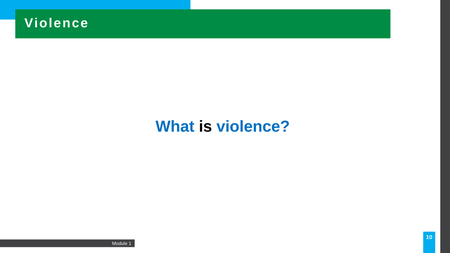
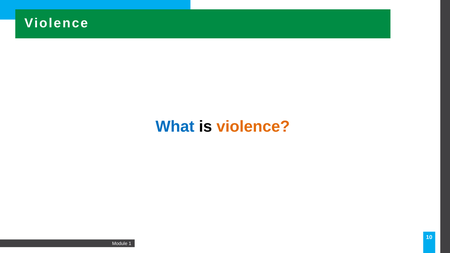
violence colour: blue -> orange (253, 127)
